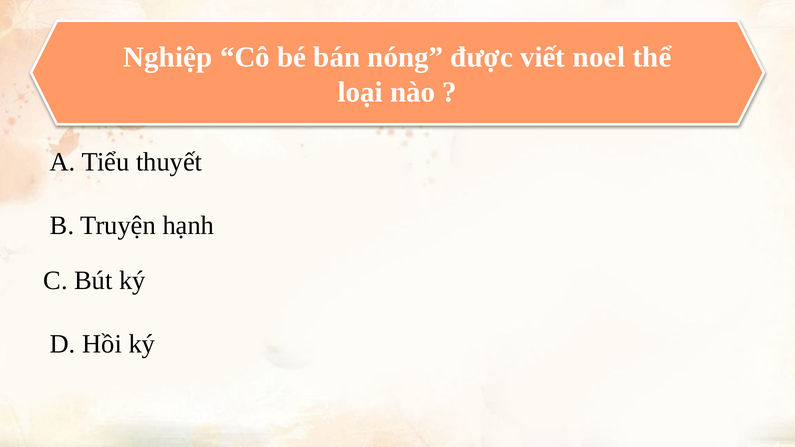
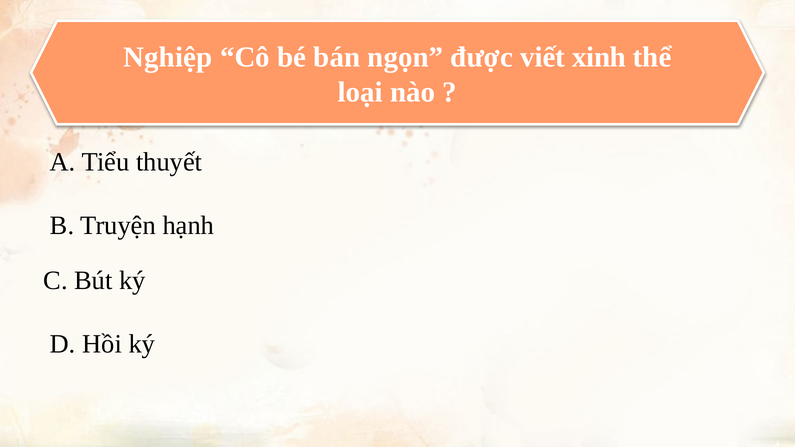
nóng: nóng -> ngọn (405, 57)
noel: noel -> xinh (599, 57)
